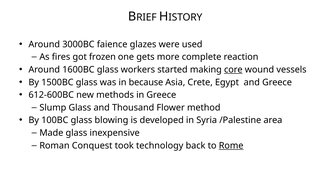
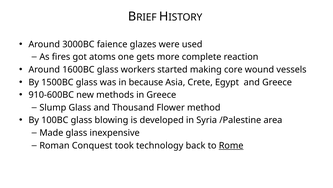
frozen: frozen -> atoms (102, 57)
core underline: present -> none (233, 69)
612-600BC: 612-600BC -> 910-600BC (51, 95)
